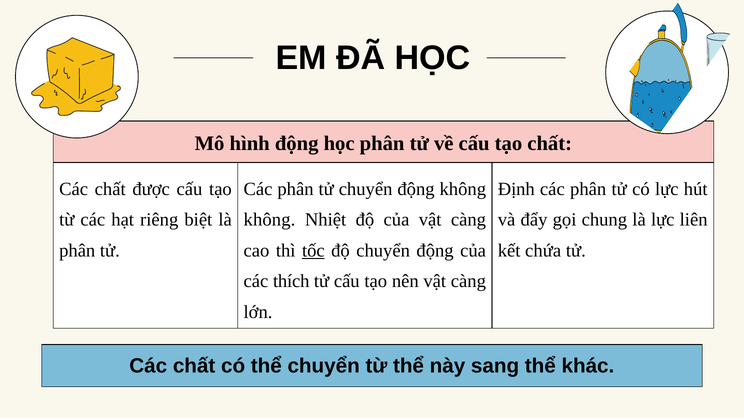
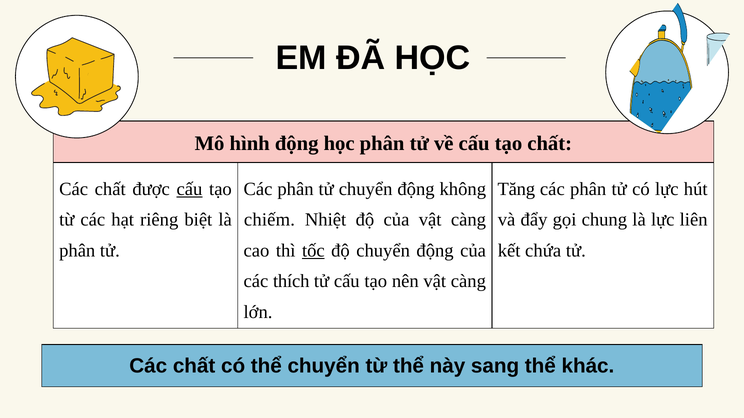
cấu underline: none -> present (189, 189)
Định: Định -> Tăng (516, 189)
không: không -> chiếm (269, 220)
